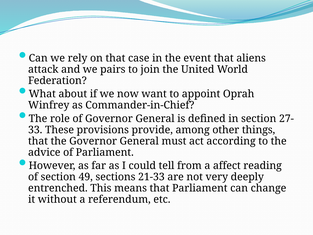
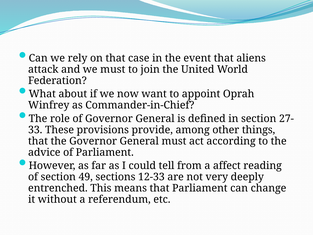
we pairs: pairs -> must (113, 69)
21-33: 21-33 -> 12-33 (151, 177)
